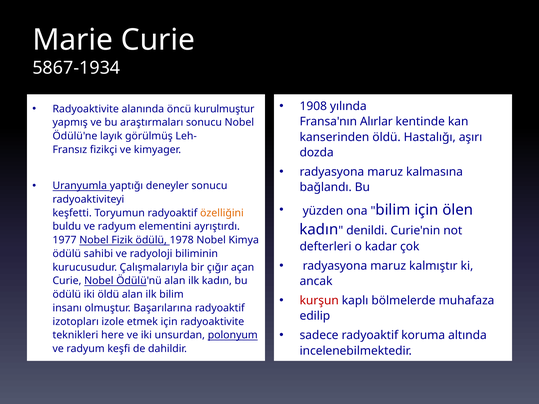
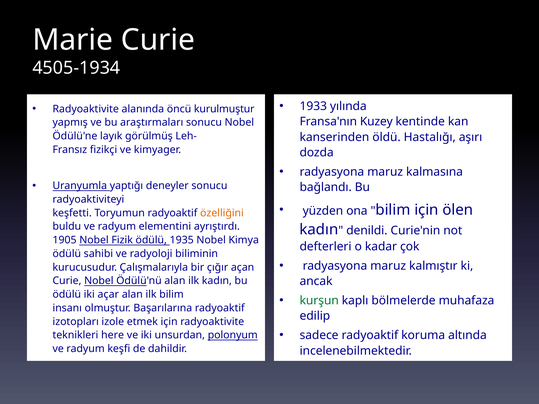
5867-1934: 5867-1934 -> 4505-1934 (76, 68)
1908: 1908 -> 1933 (313, 106)
Alırlar: Alırlar -> Kuzey (376, 122)
1977: 1977 -> 1905 (65, 240)
1978: 1978 -> 1935 (182, 240)
iki öldü: öldü -> açar (108, 295)
kurşun colour: red -> green (319, 301)
